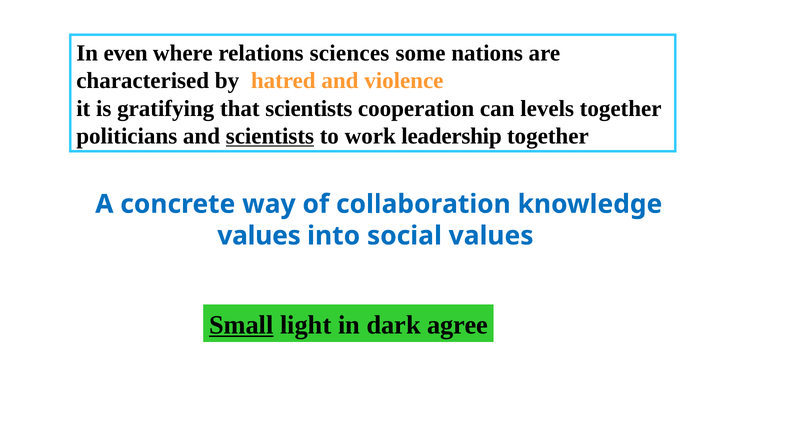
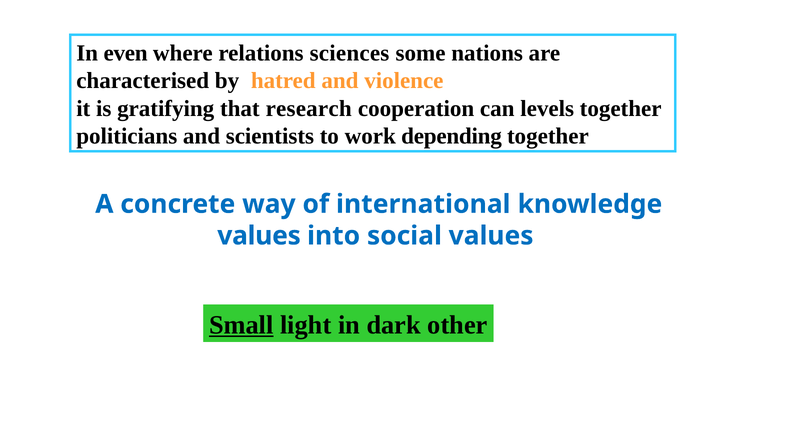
that scientists: scientists -> research (309, 108)
scientists underline: present -> none (270, 136)
leadership: leadership -> depending (452, 136)
collaboration: collaboration -> international (423, 204)
agree: agree -> other (457, 325)
